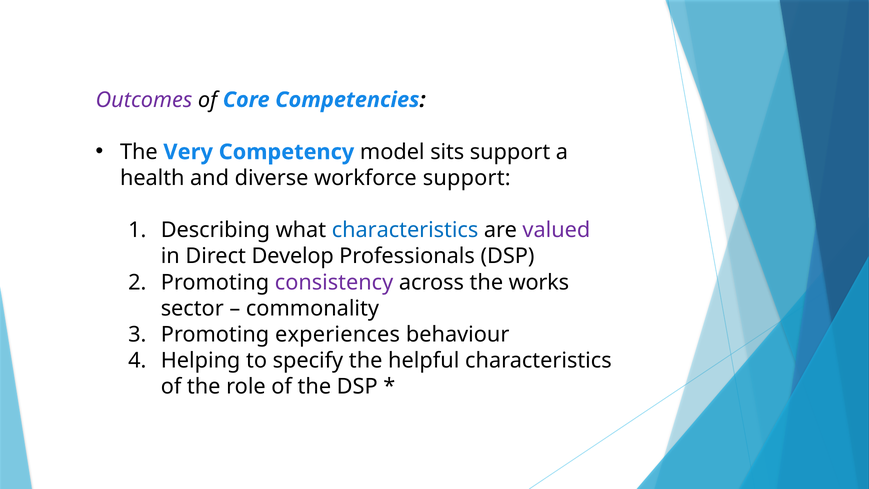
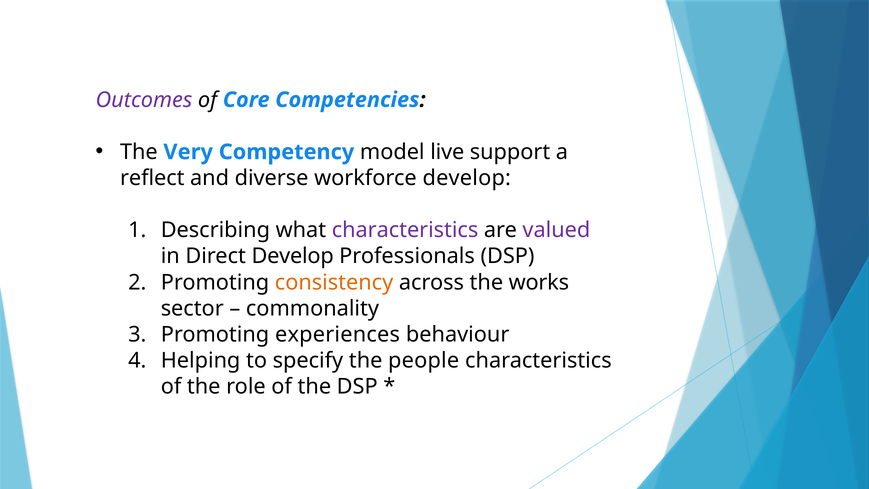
sits: sits -> live (447, 152)
health: health -> reflect (152, 178)
workforce support: support -> develop (467, 178)
characteristics colour: blue -> purple (405, 230)
consistency colour: purple -> orange (334, 282)
helpful: helpful -> people (424, 360)
